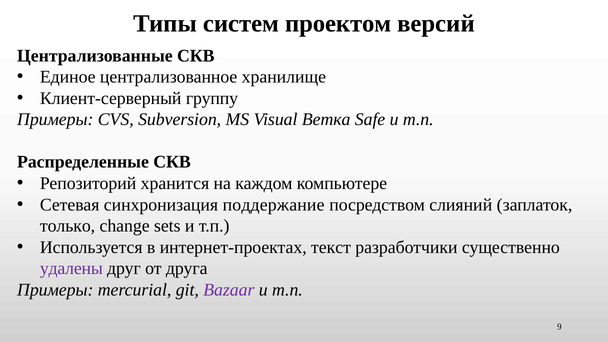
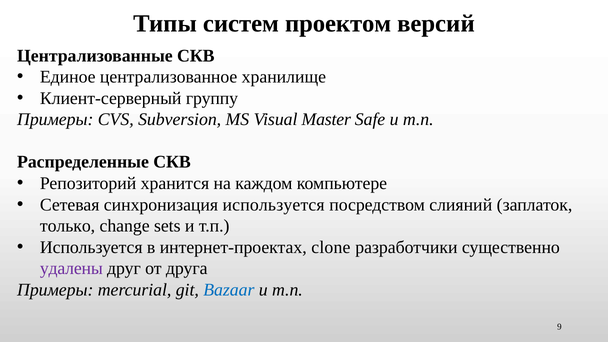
Ветка: Ветка -> Master (326, 120)
синхронизация поддержание: поддержание -> используется (274, 205)
текст: текст -> clone (331, 247)
Bazaar colour: purple -> blue (229, 290)
